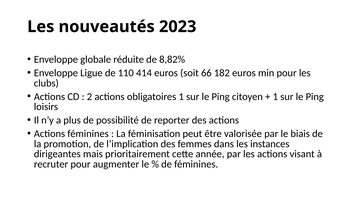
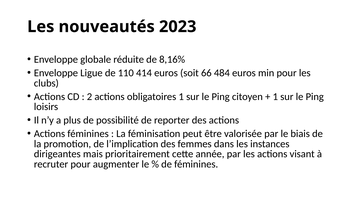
8,82%: 8,82% -> 8,16% (172, 59)
182: 182 -> 484 (222, 73)
